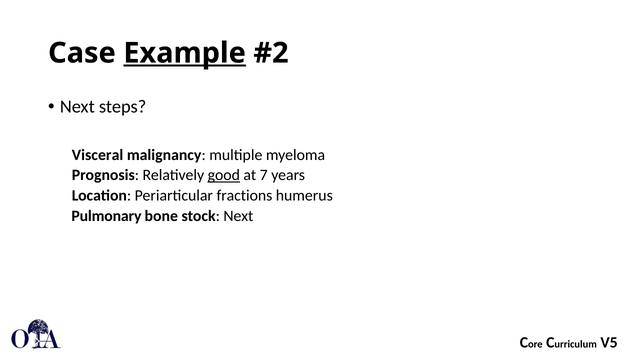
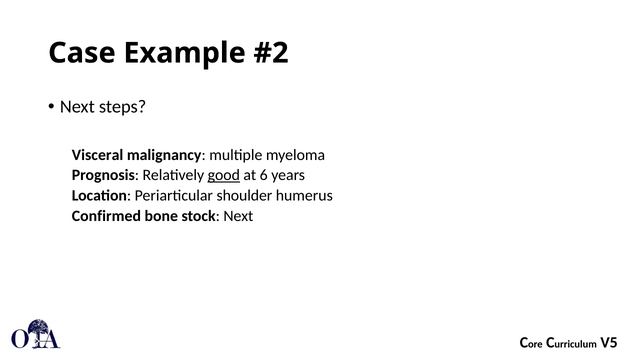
Example underline: present -> none (185, 53)
7: 7 -> 6 (264, 175)
fractions: fractions -> shoulder (244, 196)
Pulmonary: Pulmonary -> Confirmed (106, 216)
